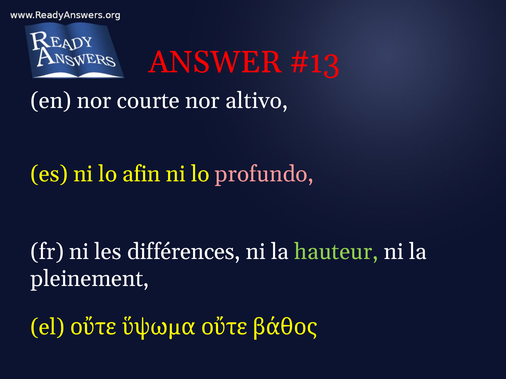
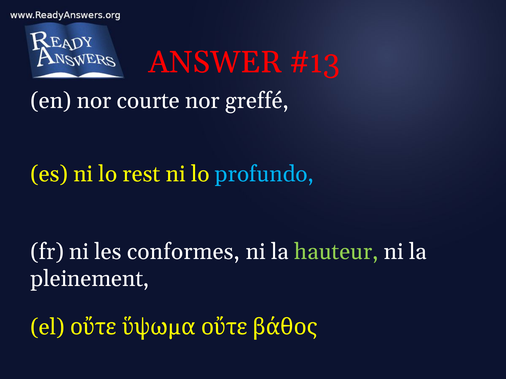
altivo: altivo -> greffé (257, 101)
afin: afin -> rest (141, 174)
profundo colour: pink -> light blue (264, 174)
différences: différences -> conformes (184, 252)
